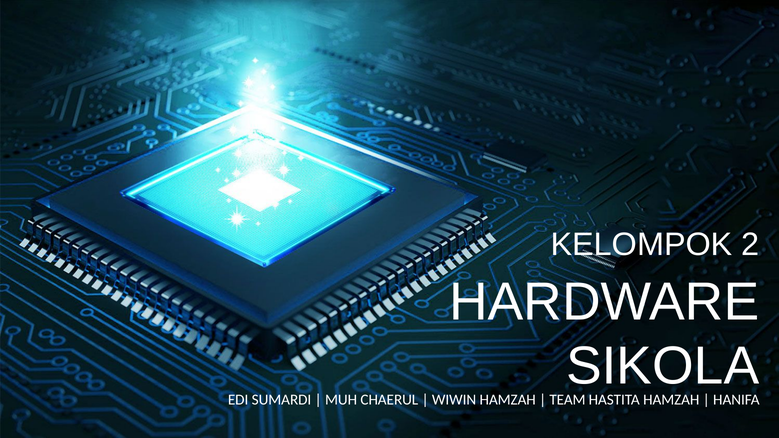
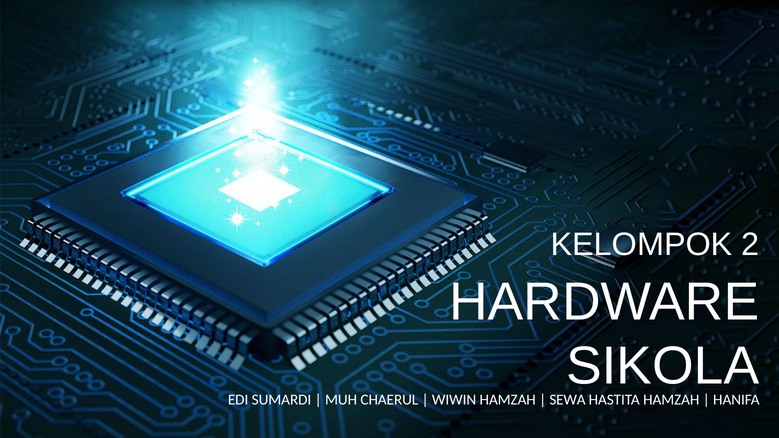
TEAM: TEAM -> SEWA (567, 400)
